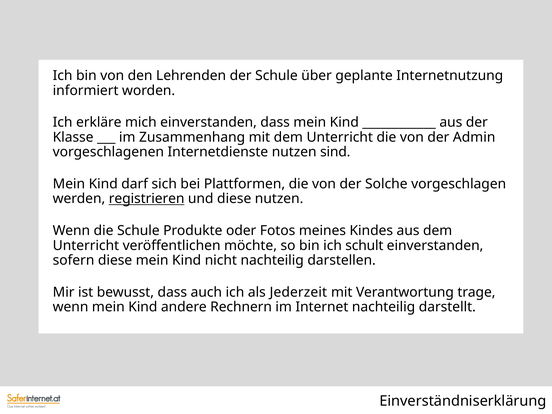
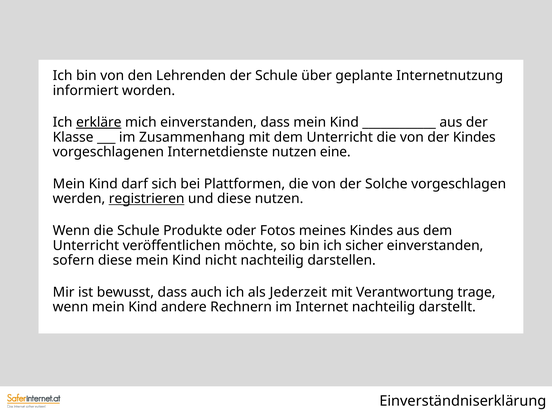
erkläre underline: none -> present (99, 122)
der Admin: Admin -> Kindes (474, 137)
sind: sind -> eine (335, 152)
schult: schult -> sicher (364, 245)
